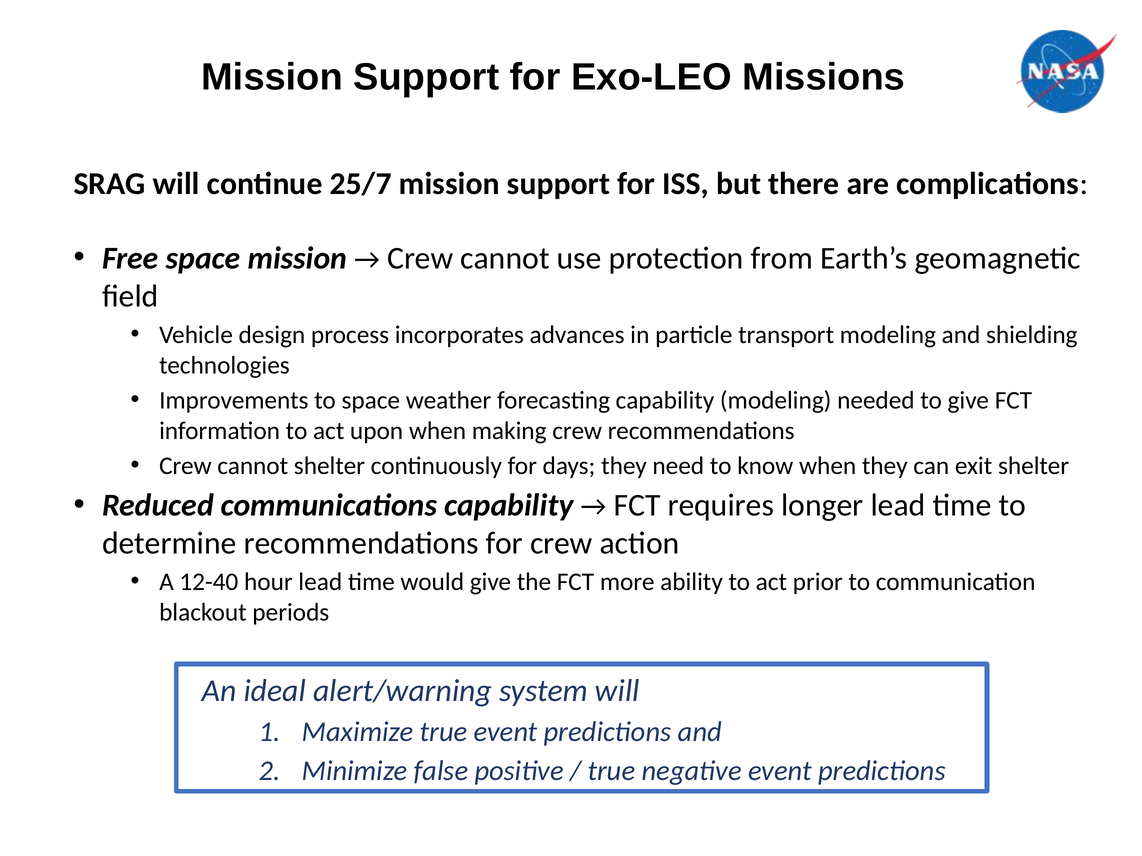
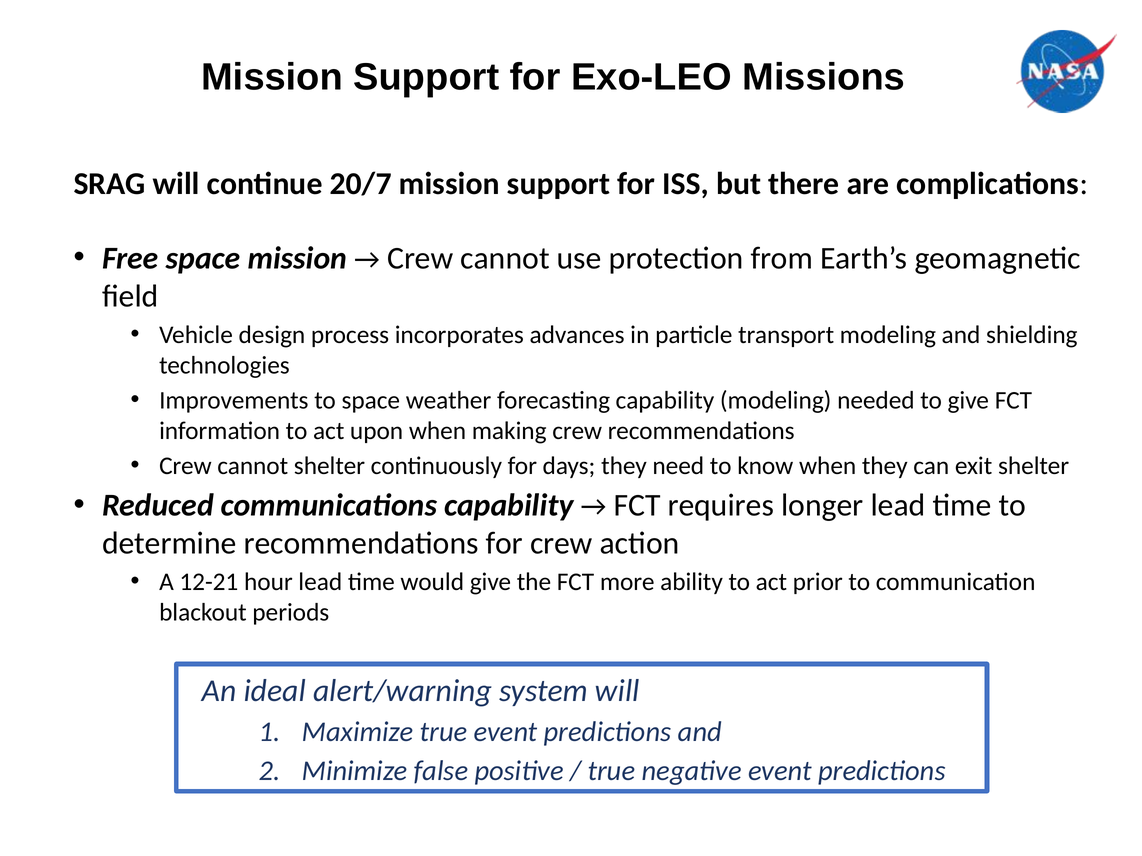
25/7: 25/7 -> 20/7 (361, 184)
12-40: 12-40 -> 12-21 (209, 582)
